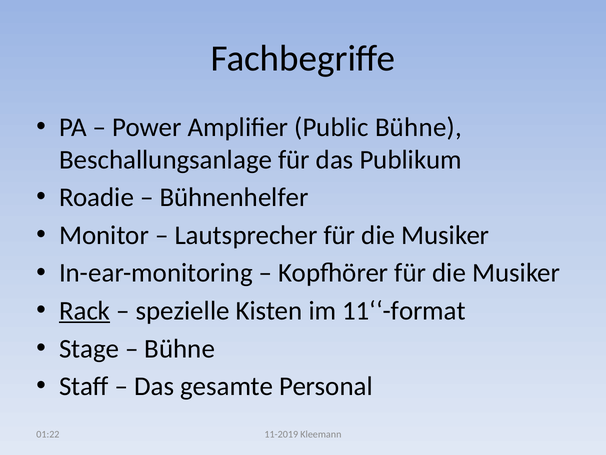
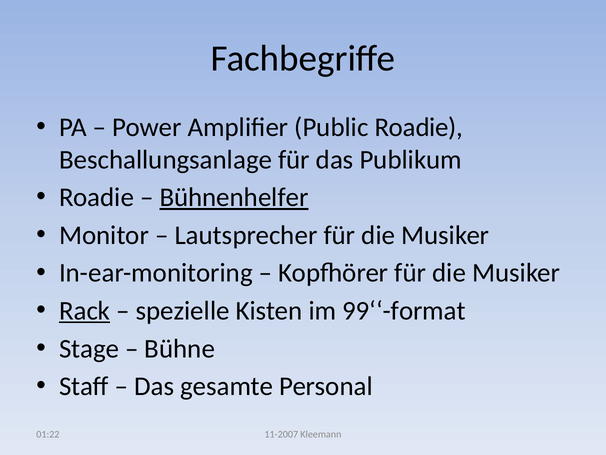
Public Bühne: Bühne -> Roadie (419, 127)
Bühnenhelfer underline: none -> present (234, 197)
11‘‘-format: 11‘‘-format -> 99‘‘-format (404, 310)
11-2019: 11-2019 -> 11-2007 (281, 434)
